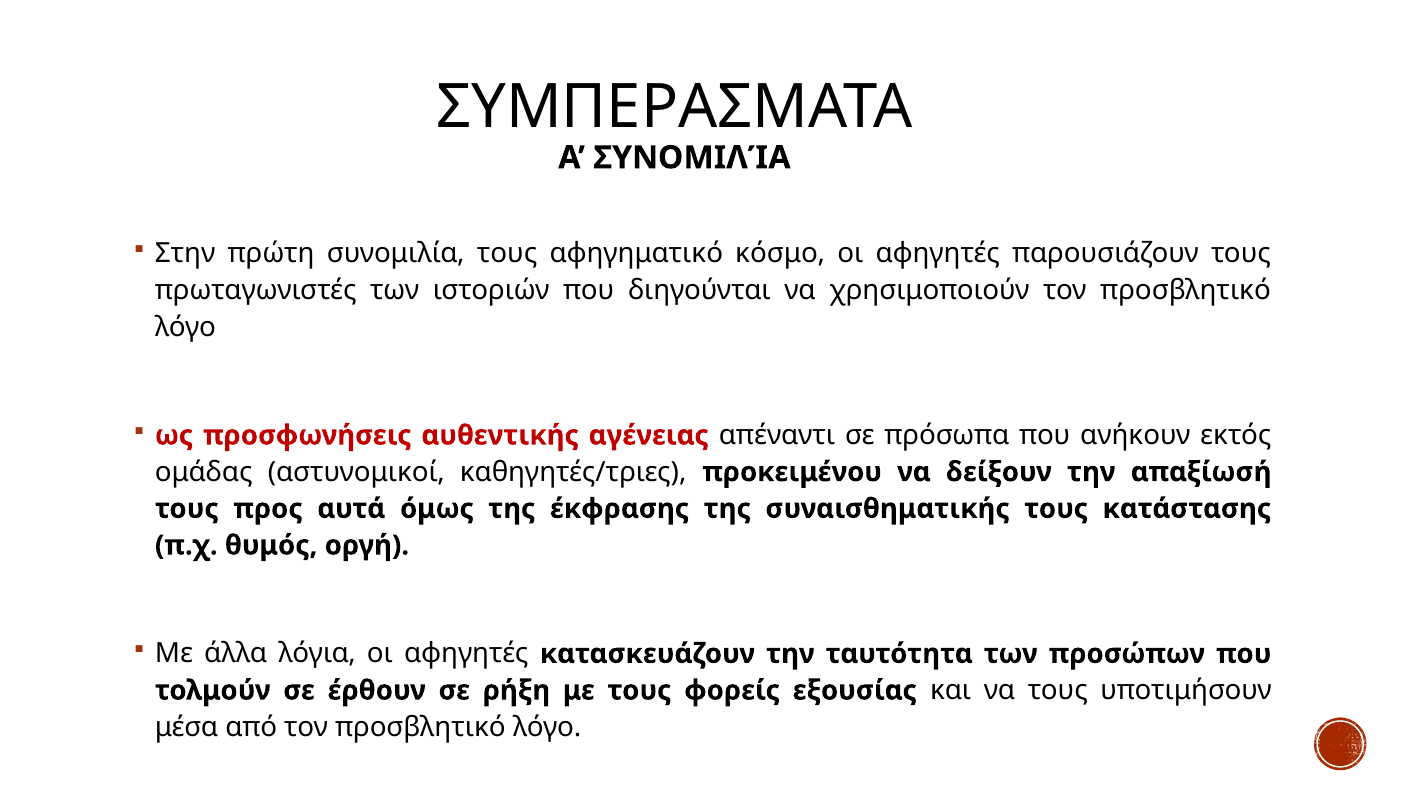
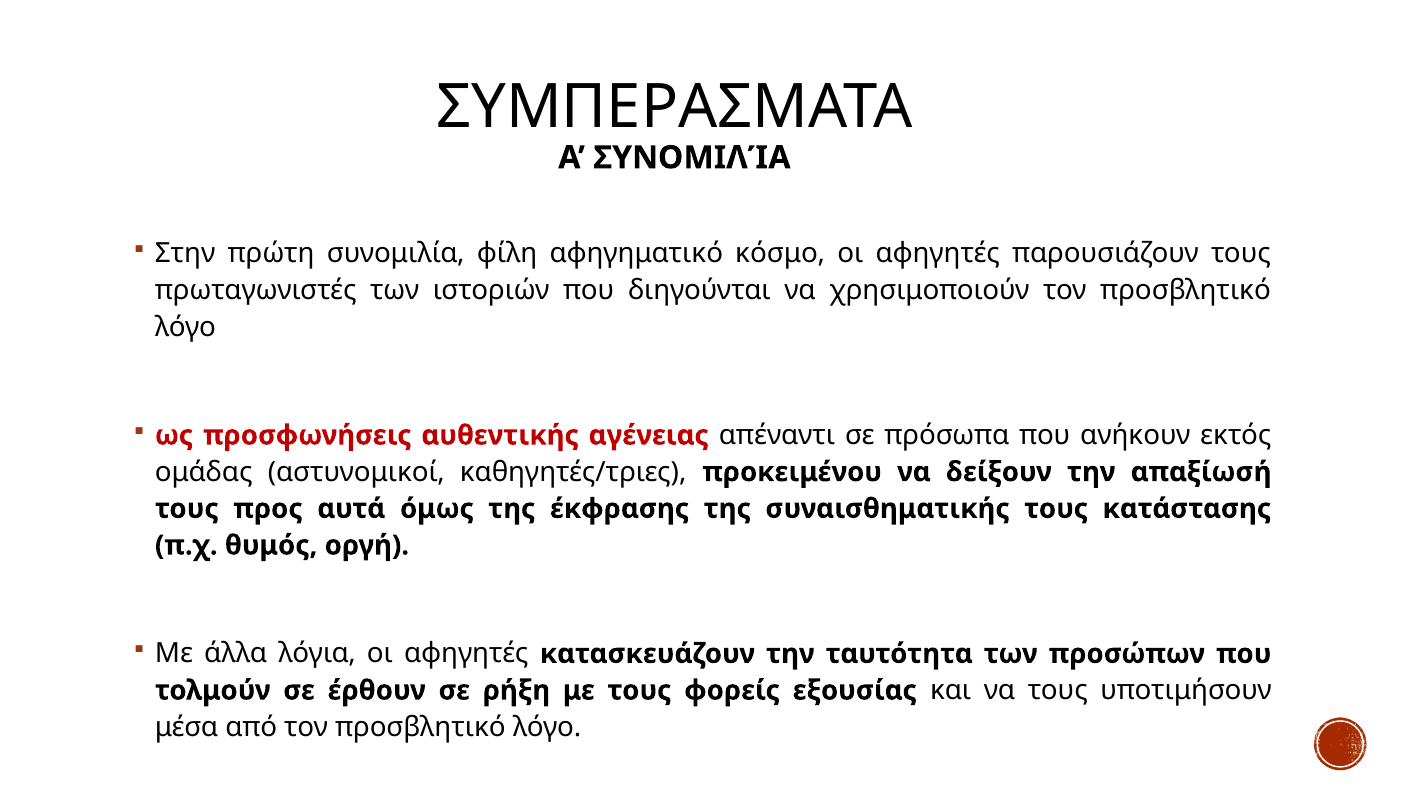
συνομιλία τους: τους -> φίλη (507, 254)
